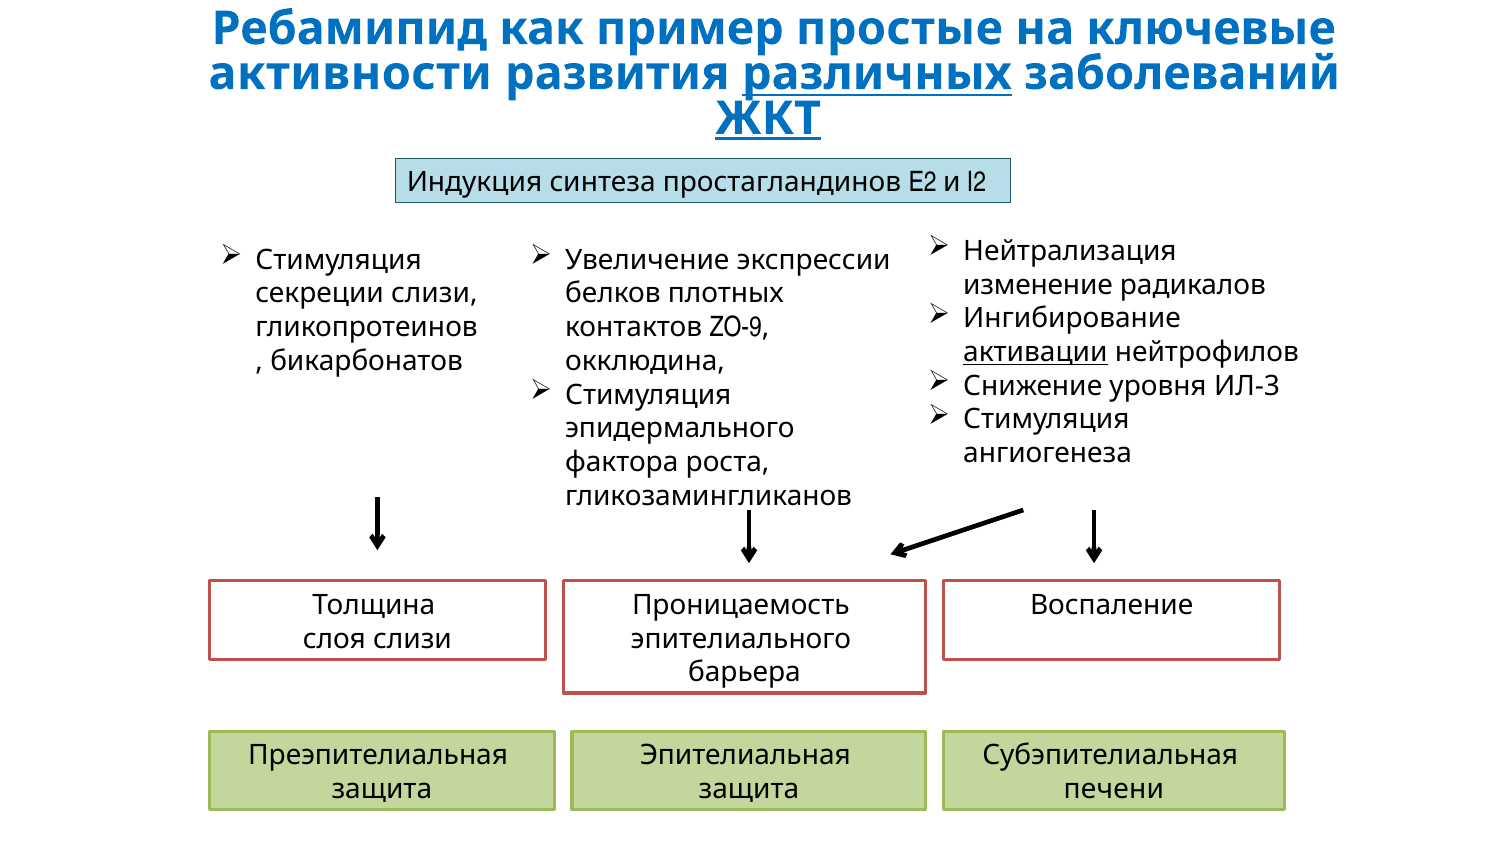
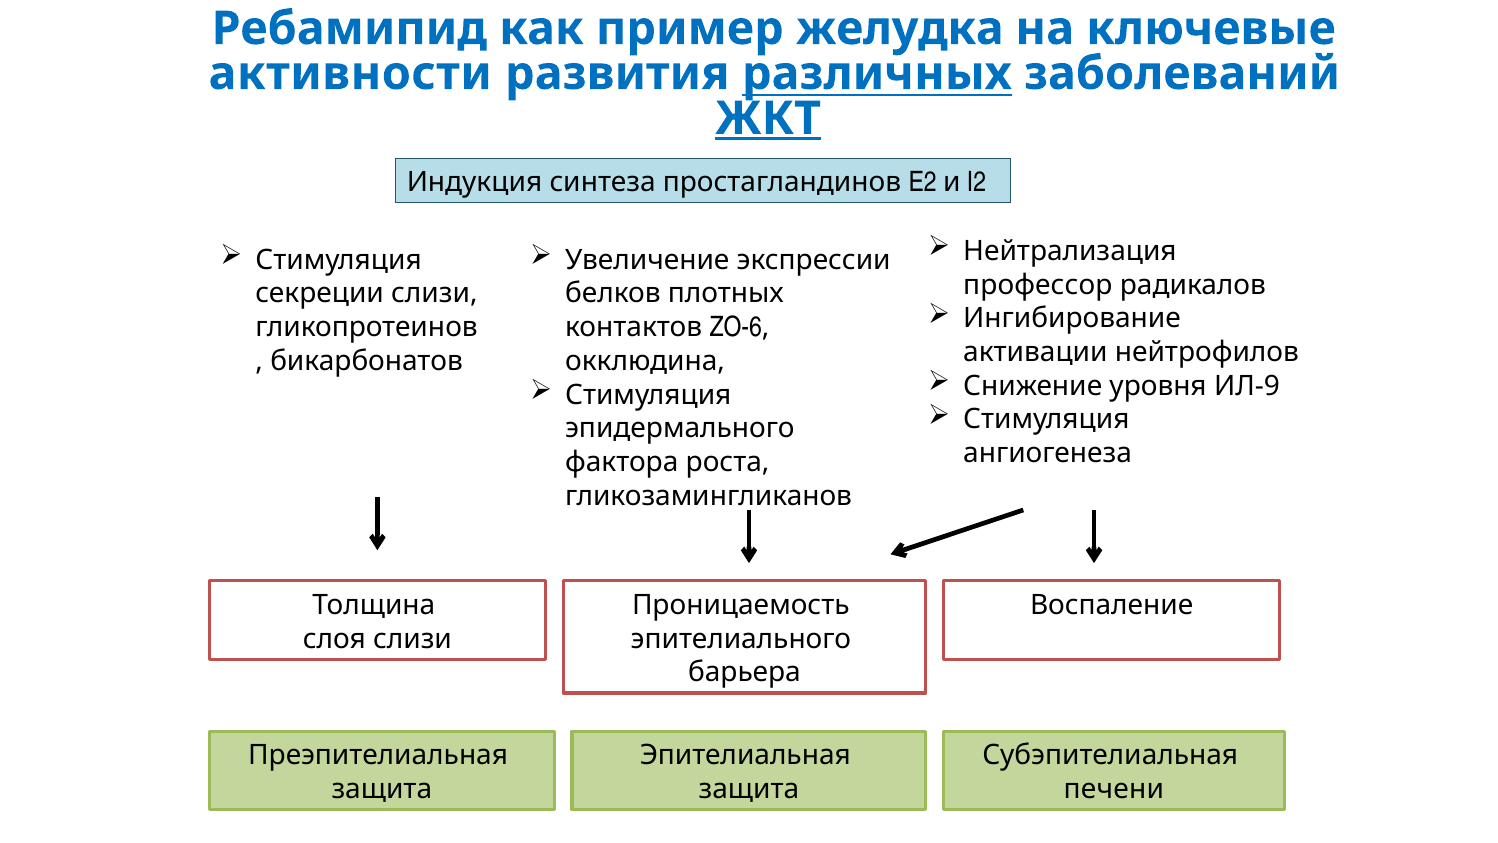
простые: простые -> желудка (900, 29)
изменение: изменение -> профессор (1038, 285)
ZO-9: ZO-9 -> ZO-6 (736, 327)
активации underline: present -> none (1035, 352)
ИЛ-3: ИЛ-3 -> ИЛ-9 (1247, 386)
